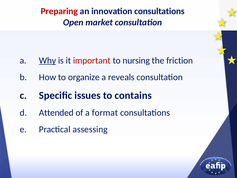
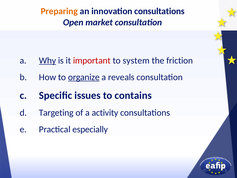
Preparing colour: red -> orange (59, 11)
nursing: nursing -> system (136, 60)
organize underline: none -> present (84, 77)
Attended: Attended -> Targeting (56, 113)
format: format -> activity (105, 113)
assessing: assessing -> especially (90, 129)
